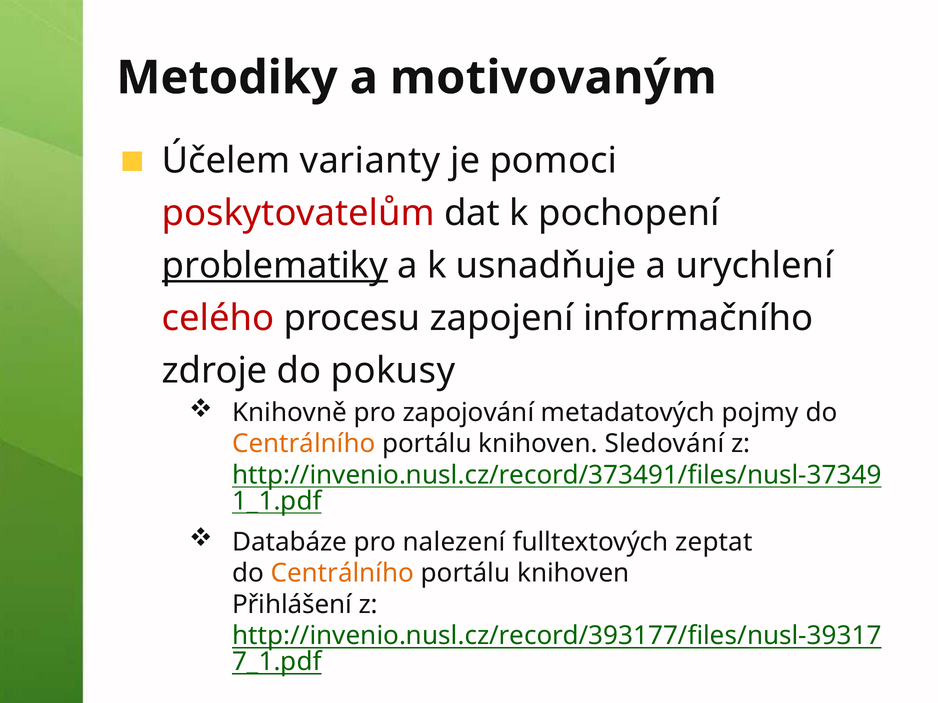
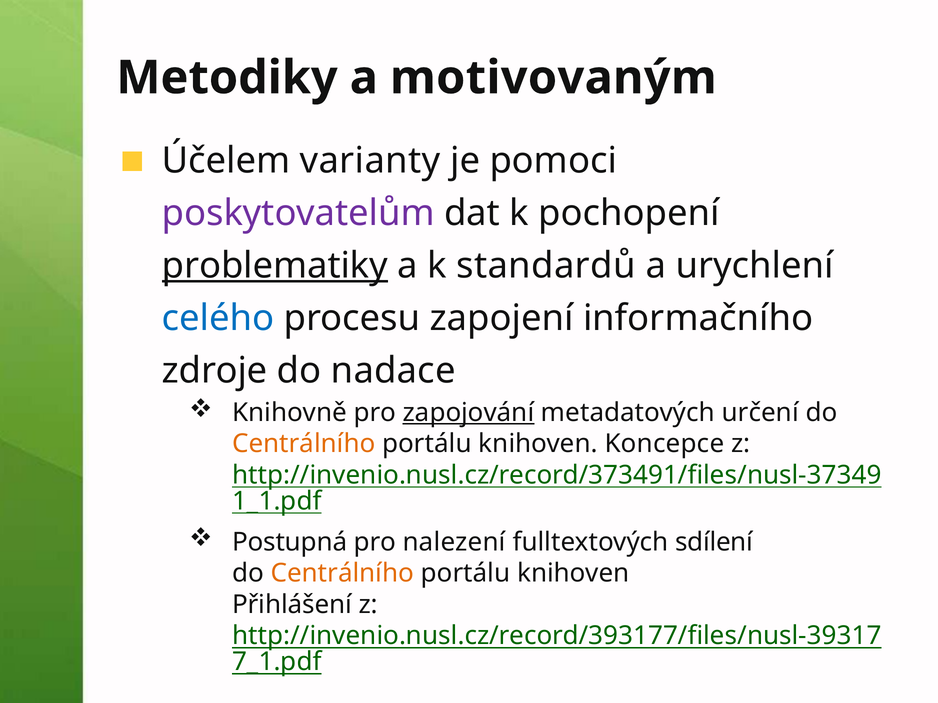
poskytovatelům colour: red -> purple (298, 213)
usnadňuje: usnadňuje -> standardů (546, 266)
celého colour: red -> blue (218, 318)
pokusy: pokusy -> nadace (393, 371)
zapojování underline: none -> present (469, 413)
pojmy: pojmy -> určení (760, 413)
Sledování: Sledování -> Koncepce (664, 444)
Databáze: Databáze -> Postupná (290, 542)
zeptat: zeptat -> sdílení (714, 542)
